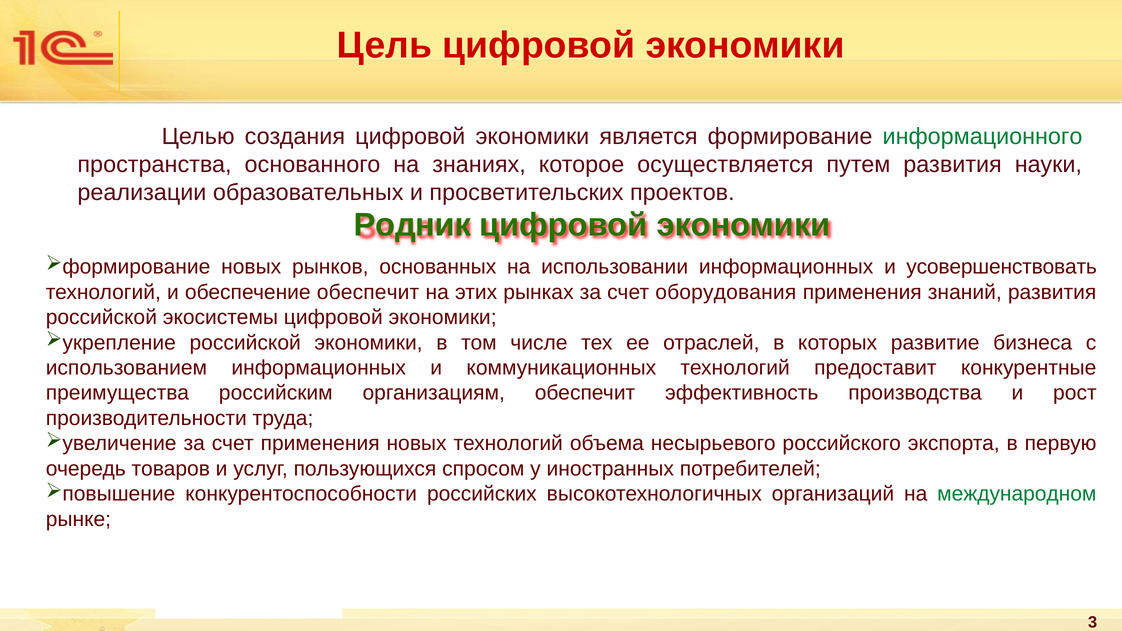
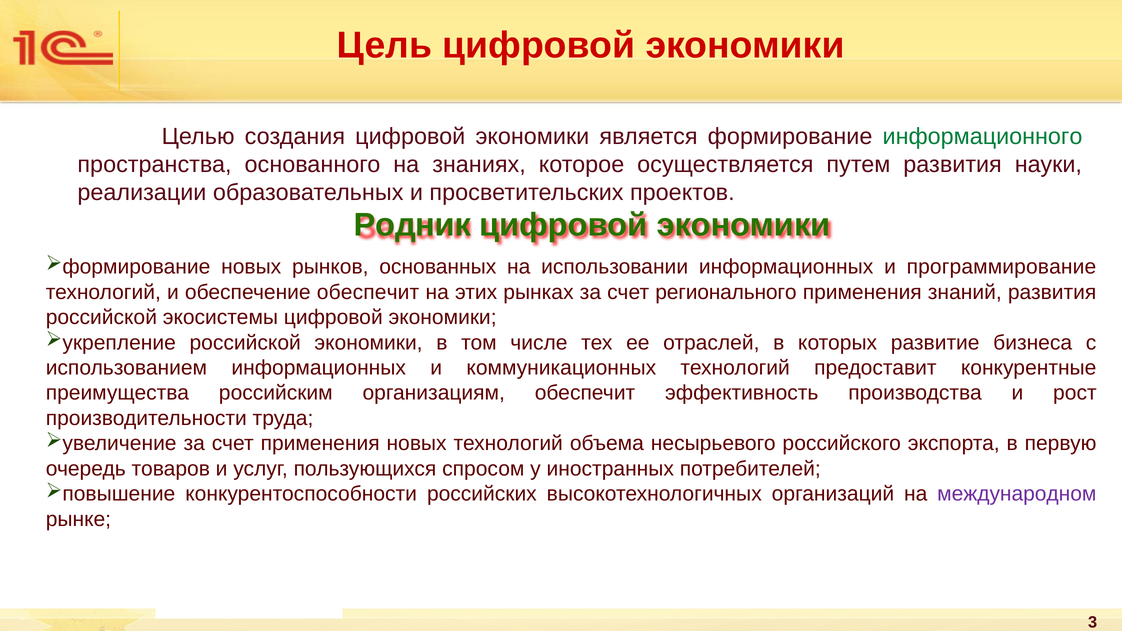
усовершенствовать: усовершенствовать -> программирование (1001, 267)
оборудования: оборудования -> регионального (726, 292)
международном colour: green -> purple (1017, 494)
